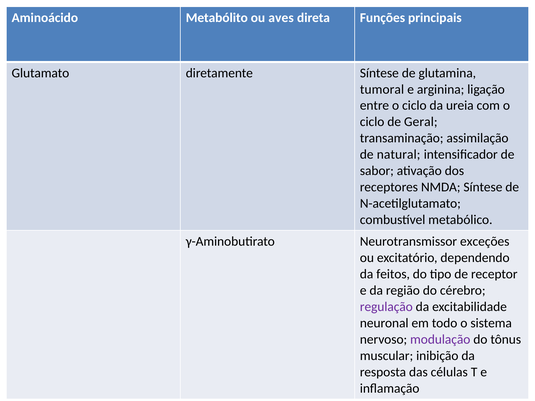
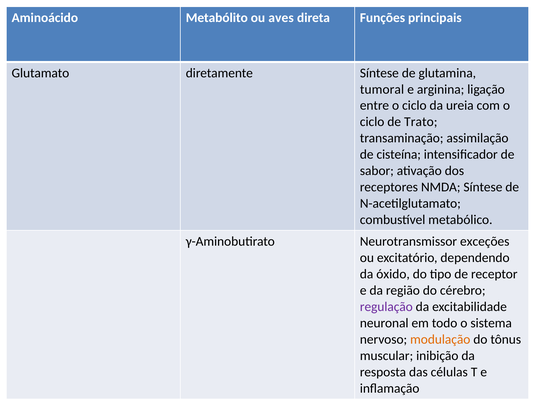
Geral: Geral -> Trato (421, 122)
natural: natural -> cisteína (399, 155)
feitos: feitos -> óxido (393, 274)
modulação colour: purple -> orange (440, 340)
